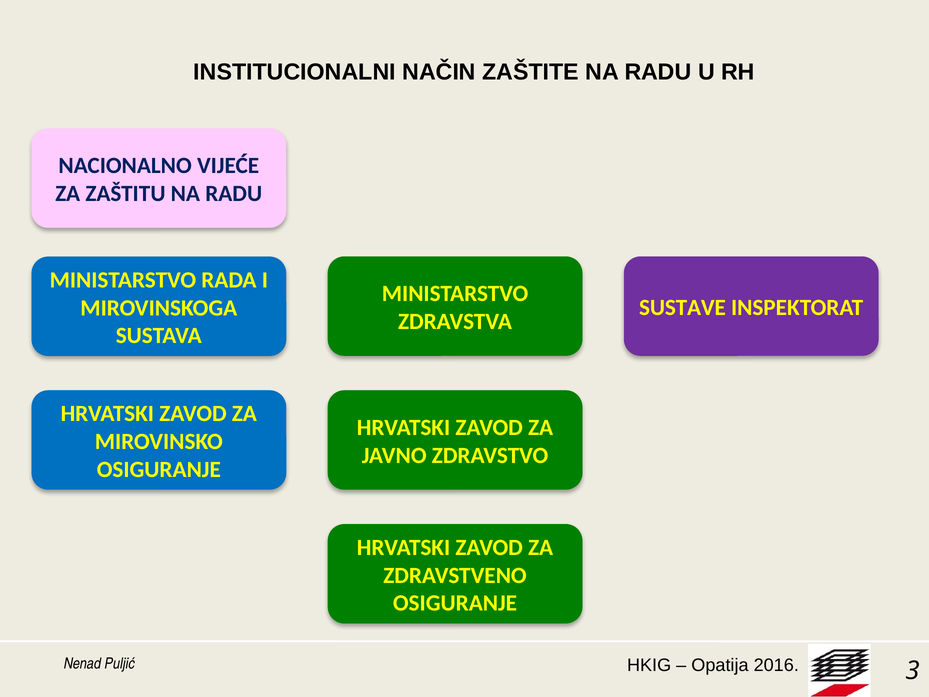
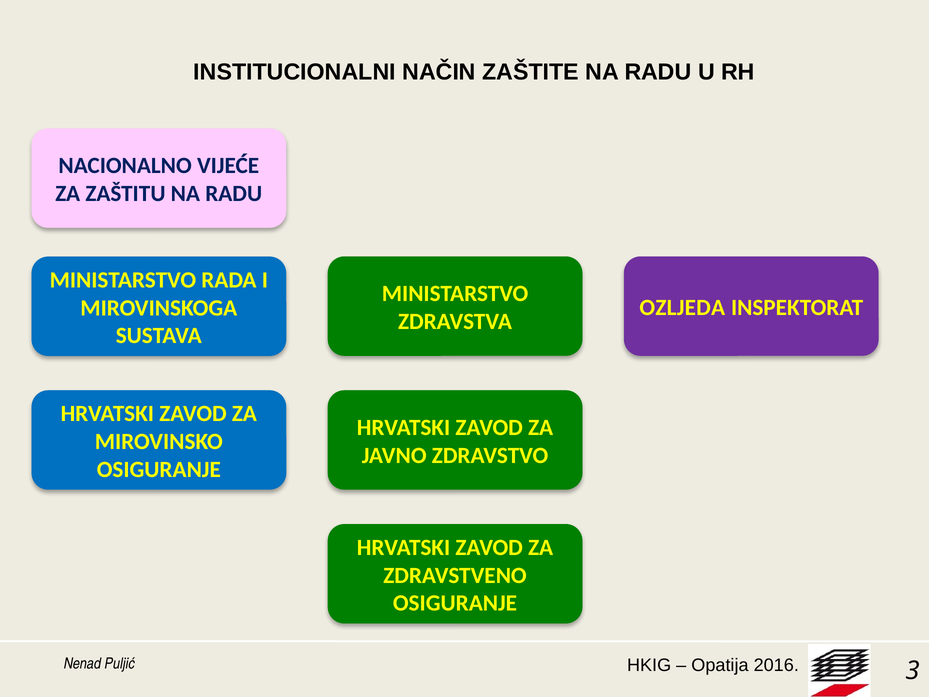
SUSTAVE: SUSTAVE -> OZLJEDA (682, 308)
